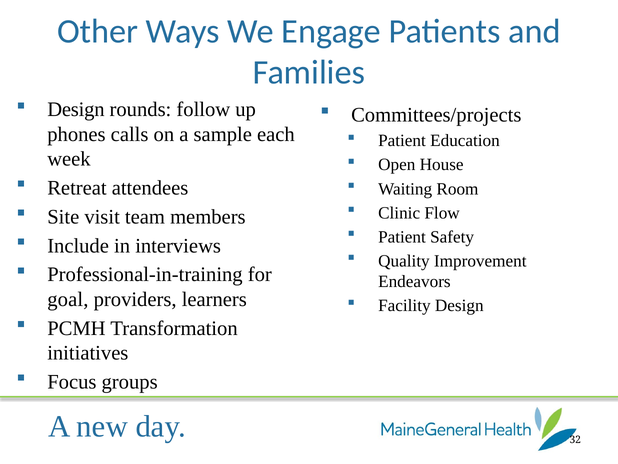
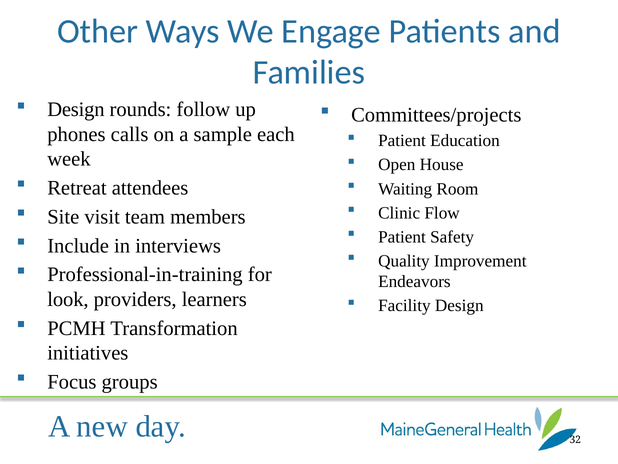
goal: goal -> look (68, 299)
